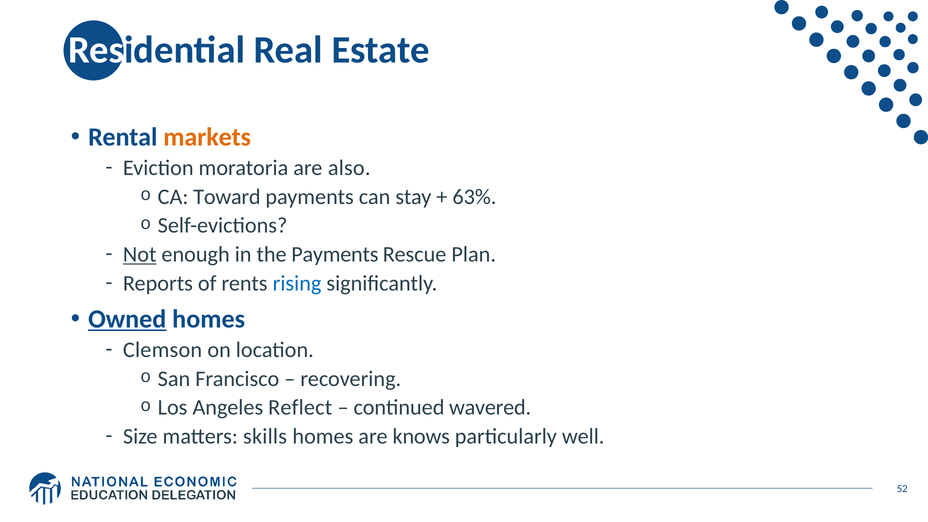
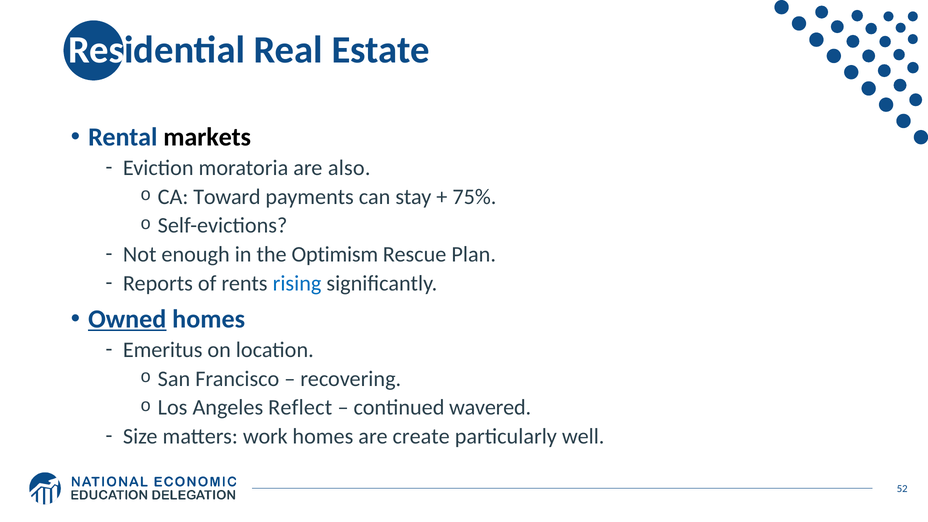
markets colour: orange -> black (207, 137)
63%: 63% -> 75% (474, 197)
Not underline: present -> none (140, 254)
the Payments: Payments -> Optimism (335, 254)
Clemson: Clemson -> Emeritus (163, 350)
skills: skills -> work (265, 436)
knows: knows -> create (421, 436)
